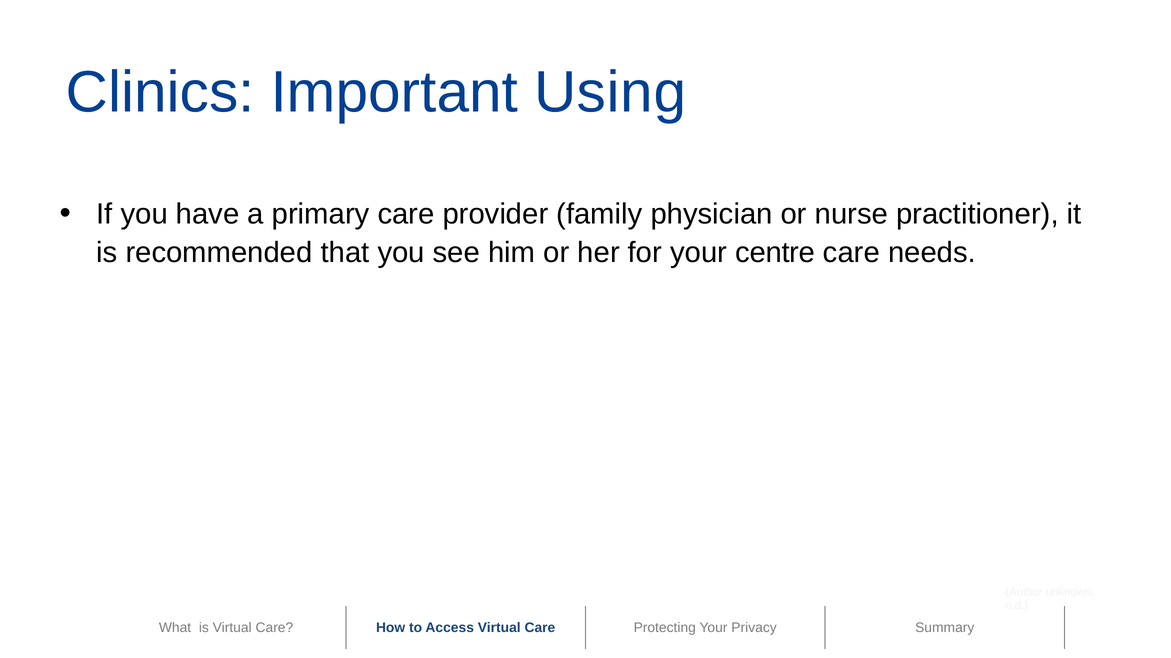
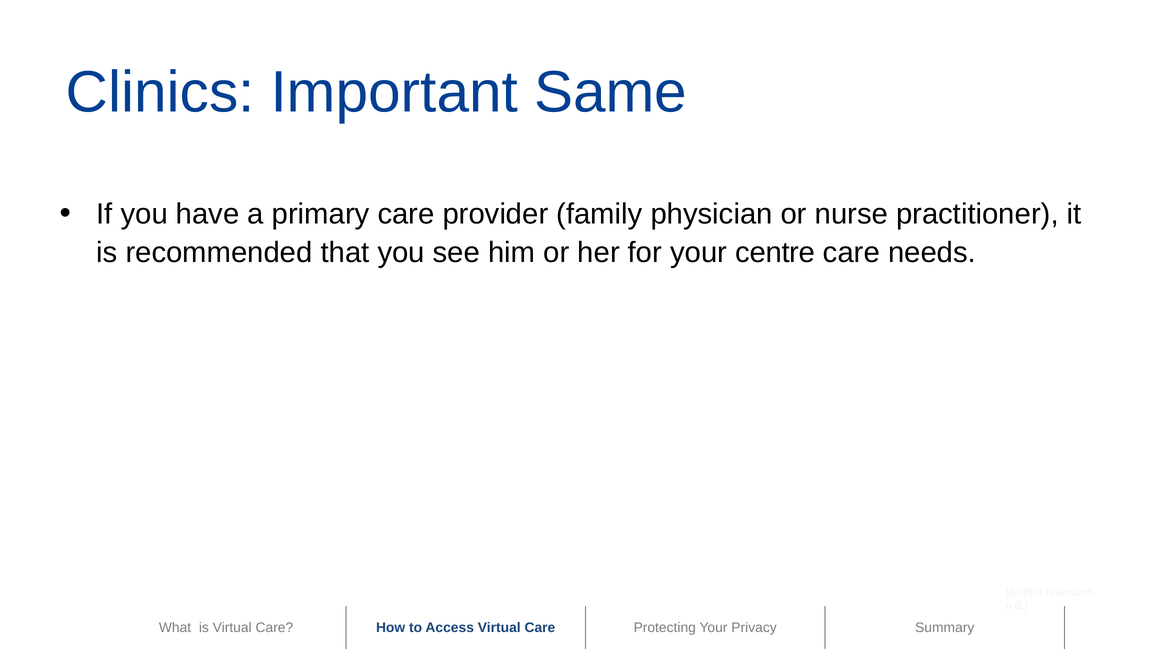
Using: Using -> Same (610, 93)
